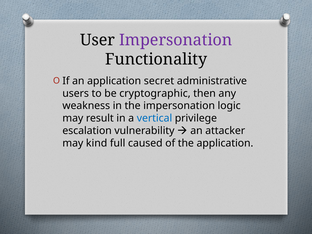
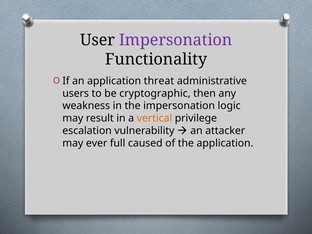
secret: secret -> threat (159, 81)
vertical colour: blue -> orange (154, 118)
kind: kind -> ever (97, 143)
